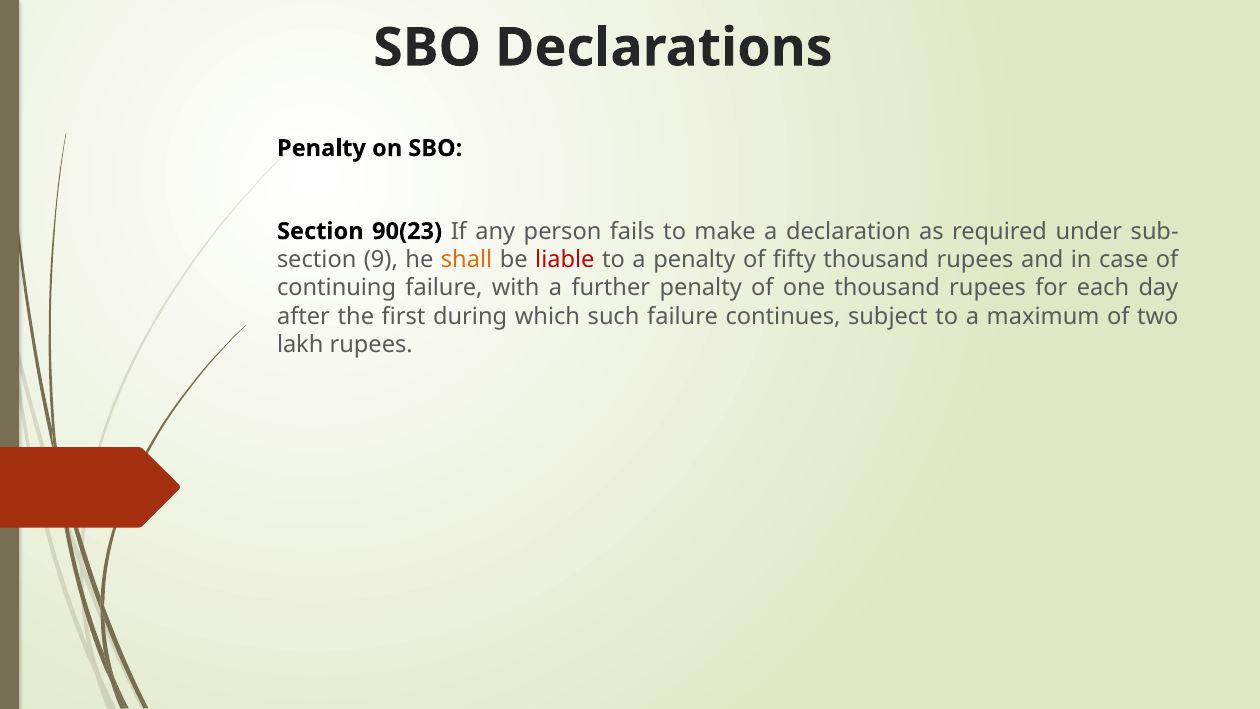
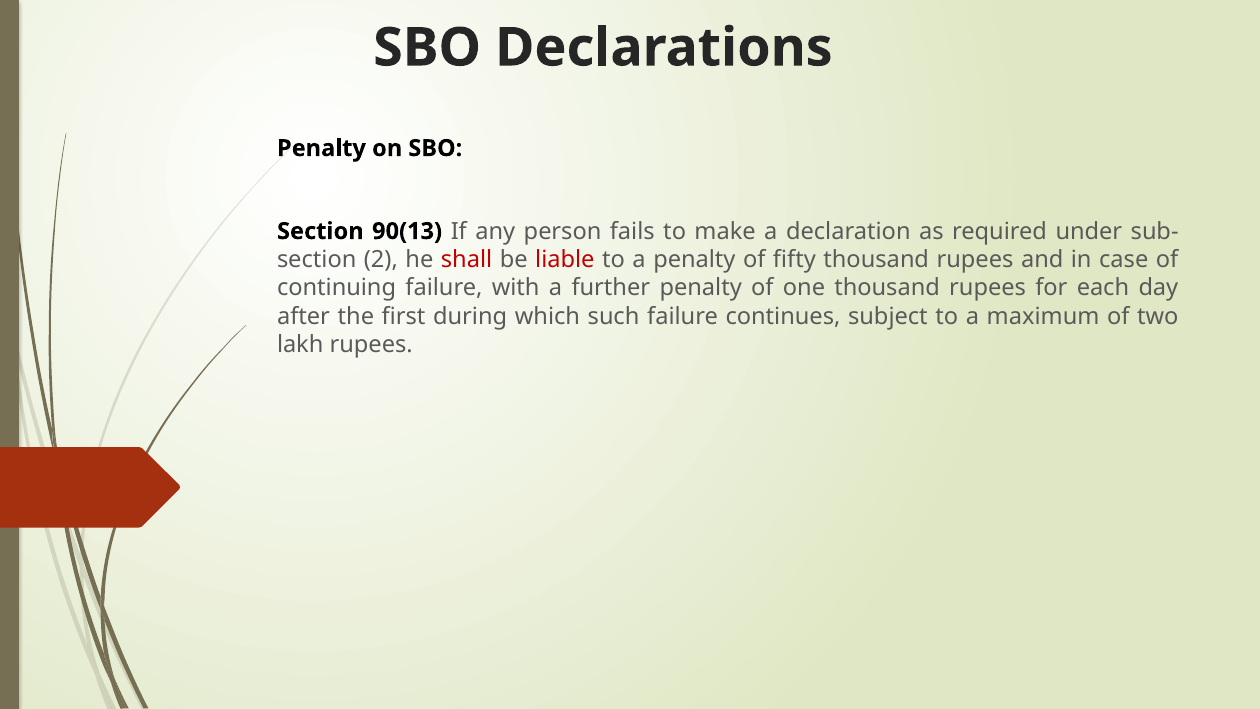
90(23: 90(23 -> 90(13 (407, 231)
9: 9 -> 2 (381, 260)
shall colour: orange -> red (467, 260)
